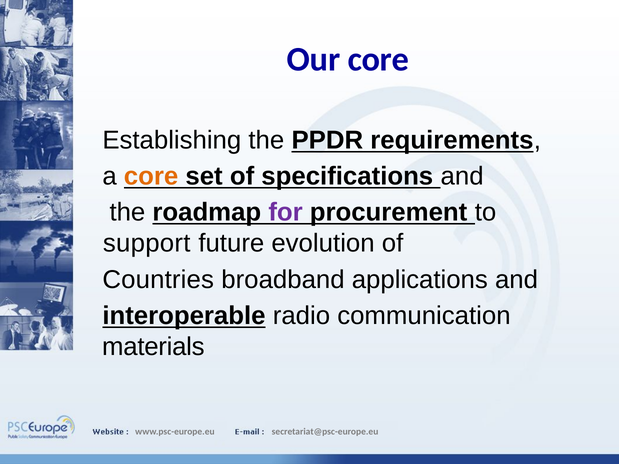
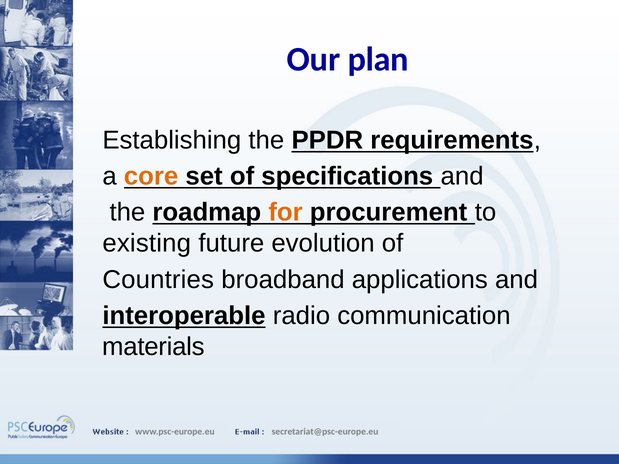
Our core: core -> plan (378, 60)
for colour: purple -> orange (286, 213)
support: support -> existing (147, 244)
